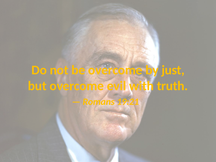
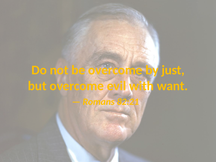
truth: truth -> want (172, 86)
19:21: 19:21 -> 82:21 (128, 102)
